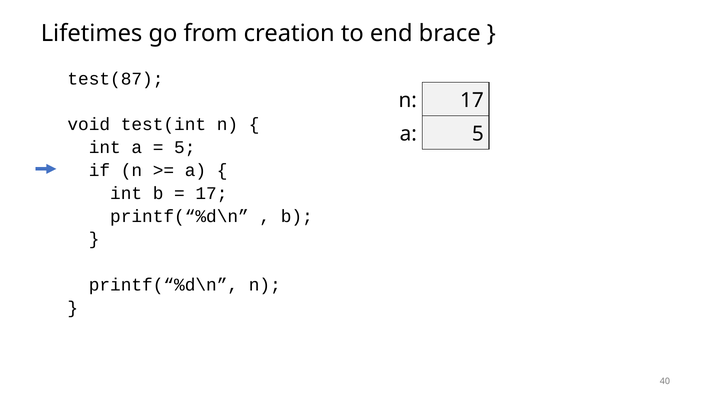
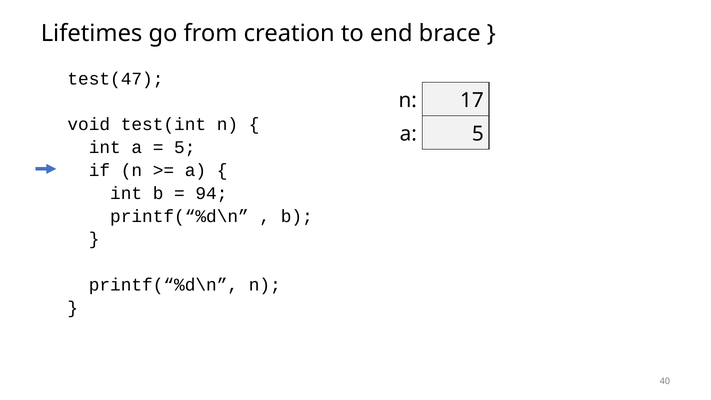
test(87: test(87 -> test(47 (115, 79)
17: 17 -> 94 (211, 193)
